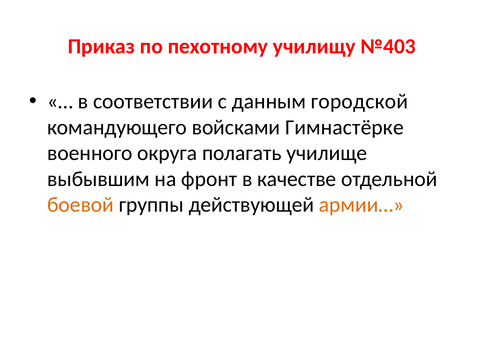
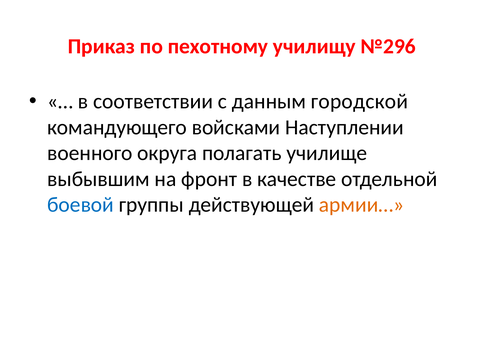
№403: №403 -> №296 (388, 46)
Гимнастёрке: Гимнастёрке -> Наступлении (344, 127)
боевой colour: orange -> blue (81, 205)
